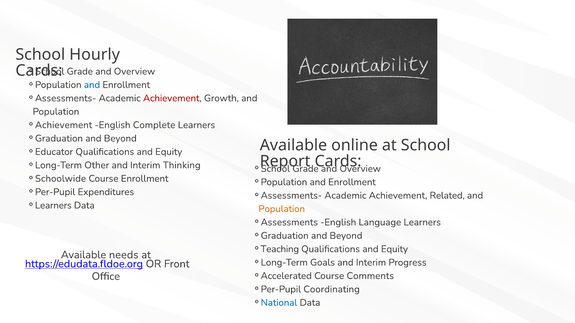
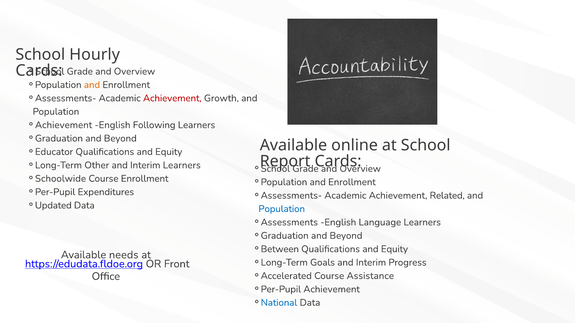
and colour: blue -> orange (92, 85)
Complete: Complete -> Following (154, 125)
Interim Thinking: Thinking -> Learners (182, 165)
Learners: Learners -> Updated (53, 206)
Population colour: orange -> blue (282, 209)
Teaching: Teaching -> Between (280, 249)
Comments: Comments -> Assistance (370, 276)
Per-Pupil Coordinating: Coordinating -> Achievement (332, 290)
